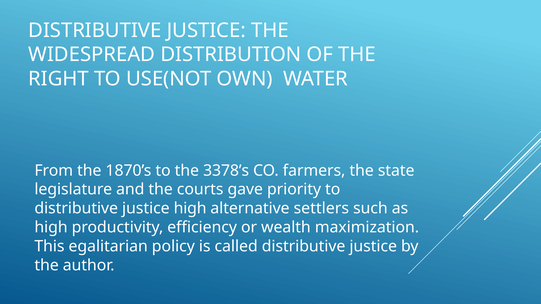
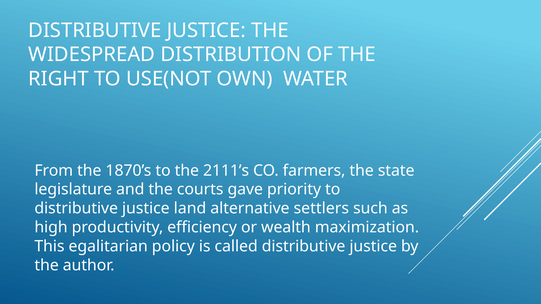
3378’s: 3378’s -> 2111’s (226, 171)
justice high: high -> land (190, 209)
